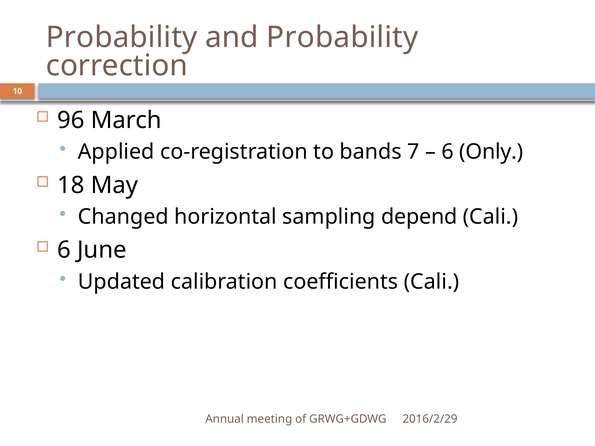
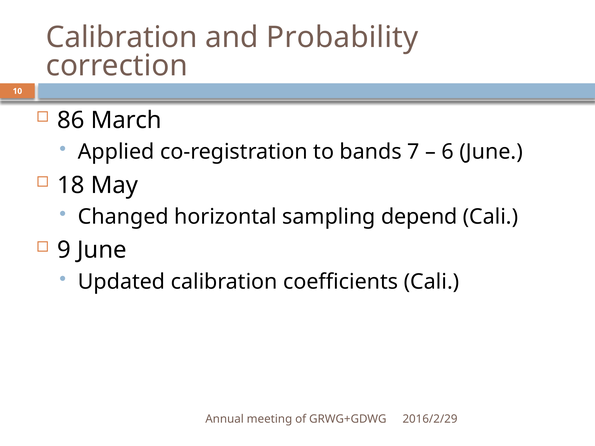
Probability: Probability -> Calibration (122, 37)
96: 96 -> 86 (71, 120)
6 Only: Only -> June (491, 152)
6: 6 -> 9 (64, 250)
